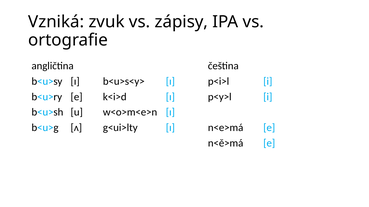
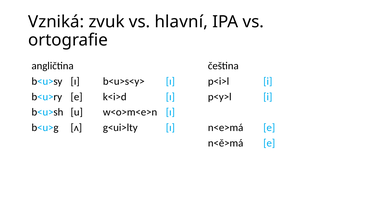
zápisy: zápisy -> hlavní (181, 22)
